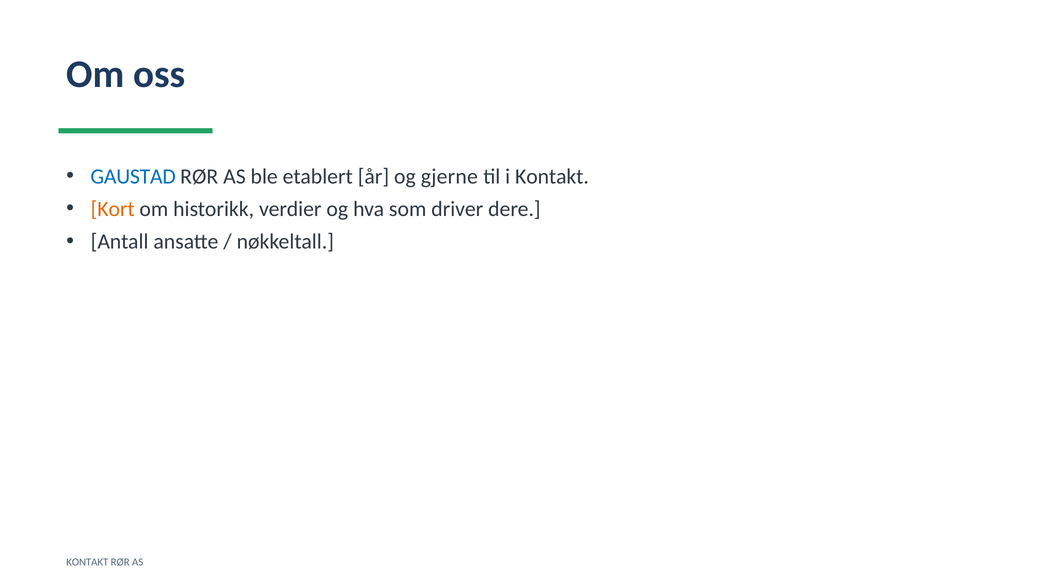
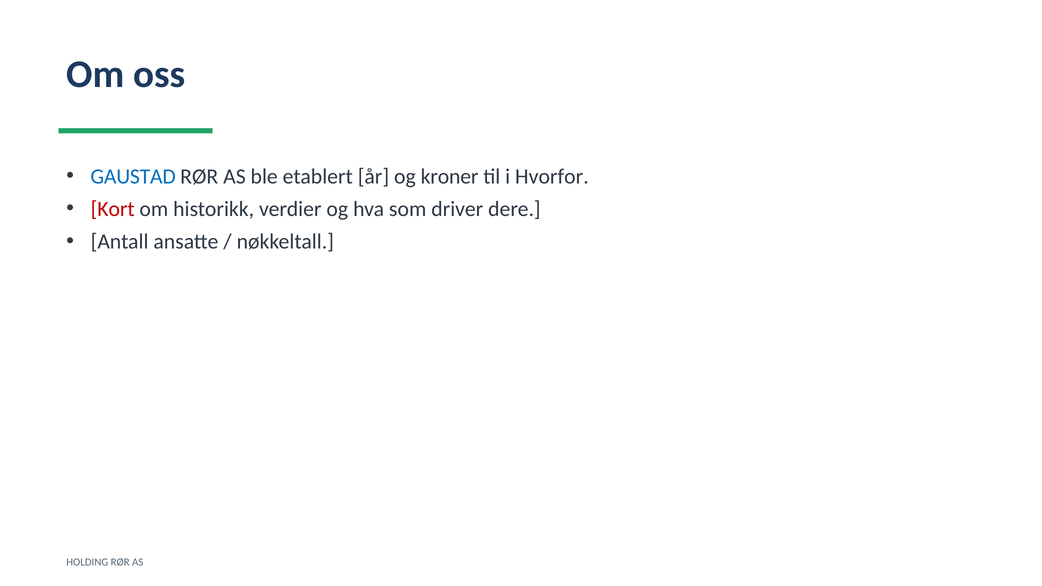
gjerne: gjerne -> kroner (450, 176)
i Kontakt: Kontakt -> Hvorfor (552, 176)
Kort colour: orange -> red (113, 209)
KONTAKT: KONTAKT -> HOLDING (87, 562)
